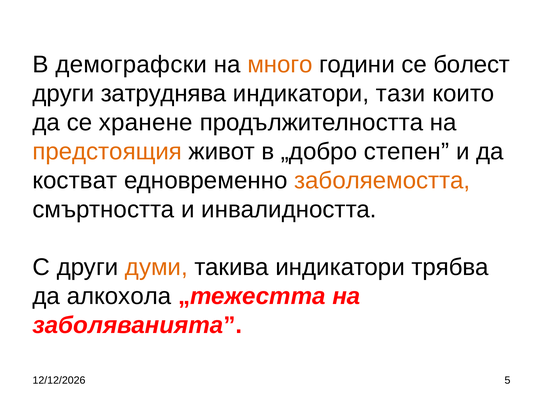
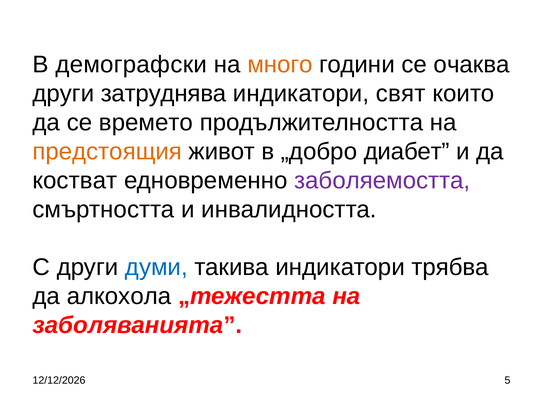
болест: болест -> очаква (472, 65)
тази: тази -> свят (401, 94)
хранене: хранене -> времето (146, 123)
степен: степен -> диабет (407, 152)
заболяемостта colour: orange -> purple (382, 181)
думи colour: orange -> blue (156, 267)
